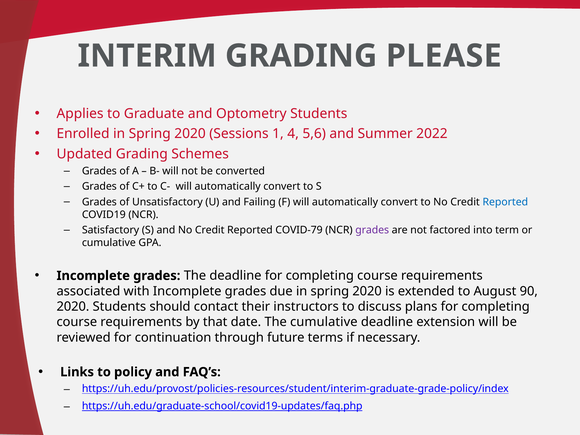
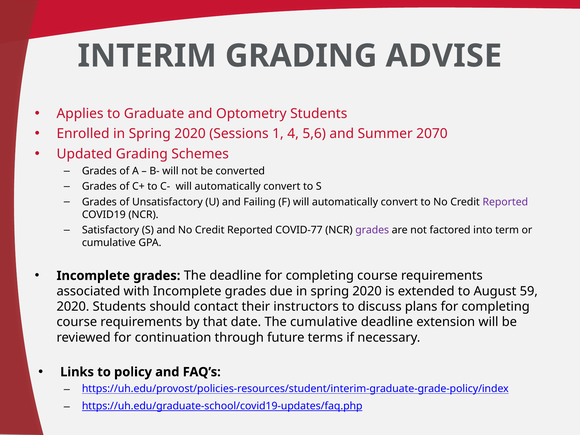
PLEASE: PLEASE -> ADVISE (444, 56)
2022: 2022 -> 2070 (432, 134)
Reported colour: blue -> purple (505, 202)
COVID-79: COVID-79 -> COVID-77 (299, 230)
90: 90 -> 59 (529, 291)
